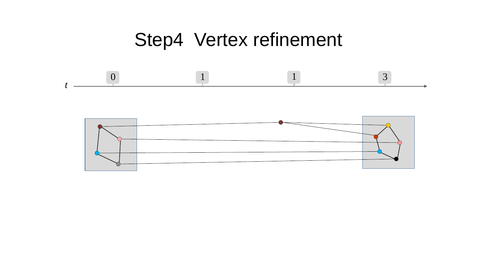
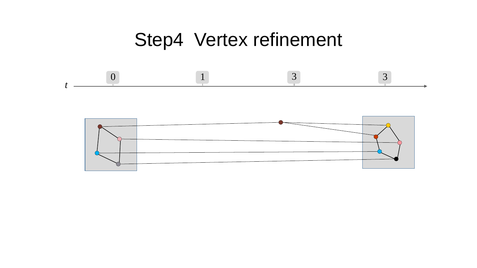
1 1: 1 -> 3 (294, 77)
